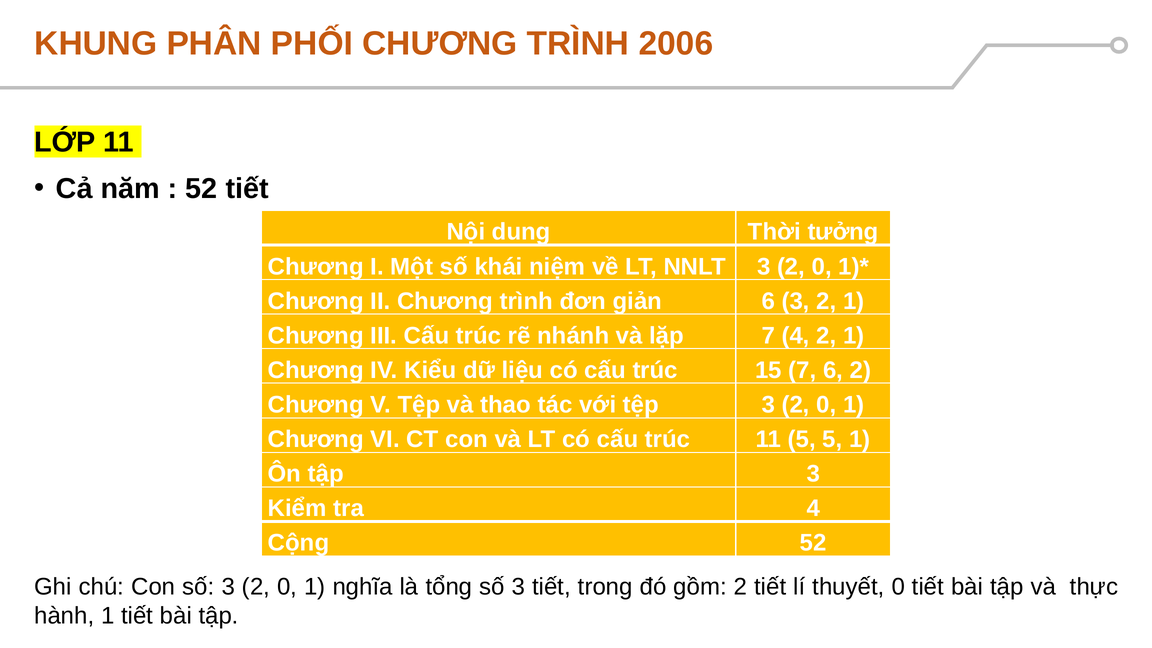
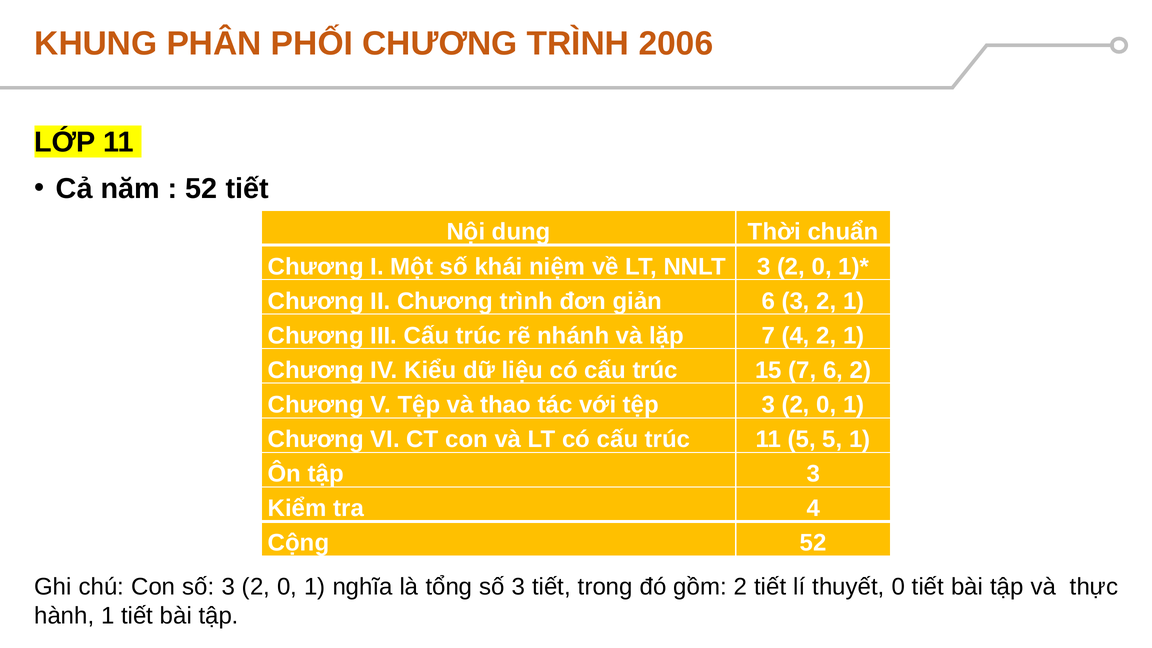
tưởng: tưởng -> chuẩn (843, 232)
